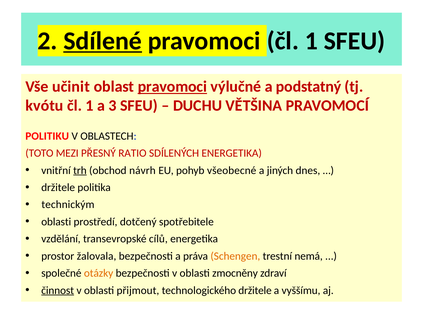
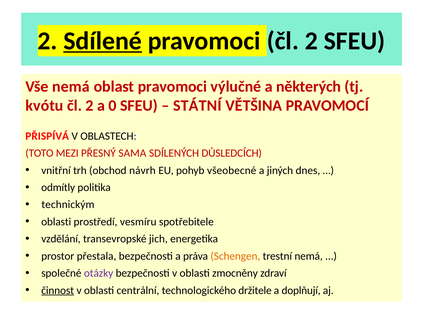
pravomoci čl 1: 1 -> 2 (311, 41)
Vše učinit: učinit -> nemá (71, 87)
pravomoci underline: present -> none (172, 87)
podstatný: podstatný -> některých (309, 87)
1: 1 -> 2 (90, 106)
3: 3 -> 0 (113, 106)
DUCHU: DUCHU -> STÁTNÍ (197, 106)
POLITIKU: POLITIKU -> PŘISPÍVÁ (47, 136)
RATIO: RATIO -> SAMA (132, 153)
SDÍLENÝCH ENERGETIKA: ENERGETIKA -> DŮSLEDCÍCH (232, 153)
trh underline: present -> none (80, 170)
držitele: držitele -> odmítly (58, 188)
dotčený: dotčený -> vesmíru (138, 222)
cílů: cílů -> jich (158, 239)
žalovala: žalovala -> přestala (97, 256)
otázky colour: orange -> purple (99, 273)
přijmout: přijmout -> centrální (138, 291)
vyššímu: vyššímu -> doplňují (301, 291)
